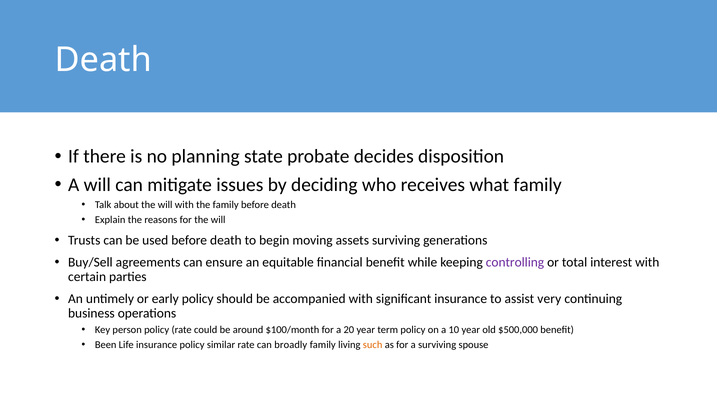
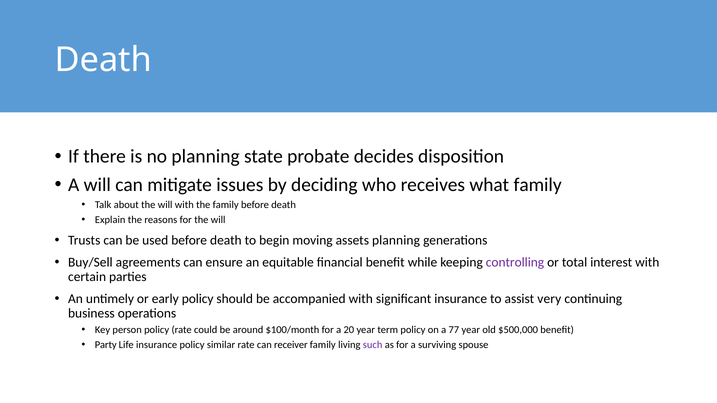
assets surviving: surviving -> planning (396, 240)
10: 10 -> 77 (454, 330)
Been: Been -> Party (106, 345)
broadly: broadly -> receiver (291, 345)
such colour: orange -> purple (373, 345)
